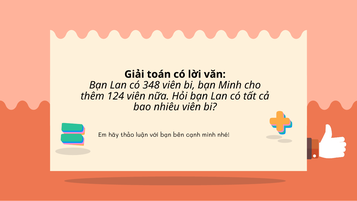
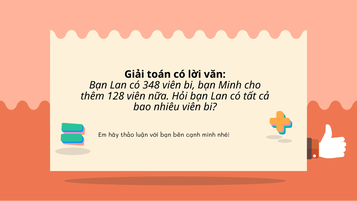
124: 124 -> 128 (116, 96)
